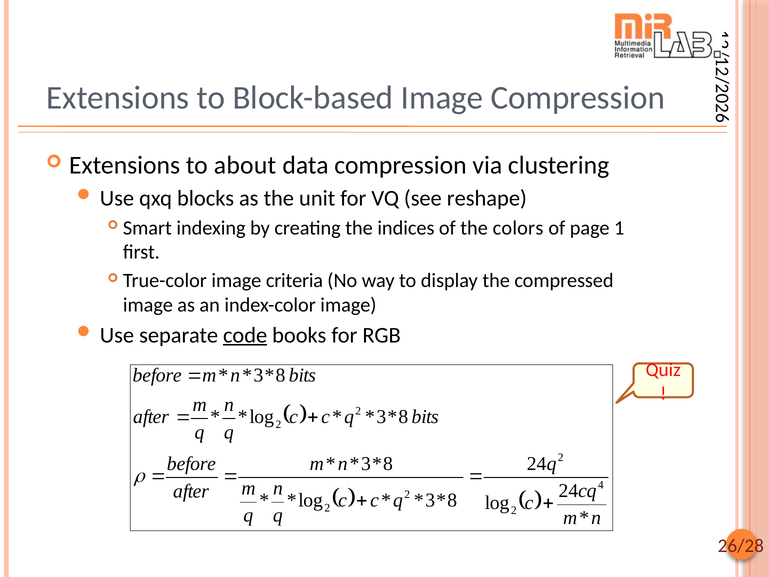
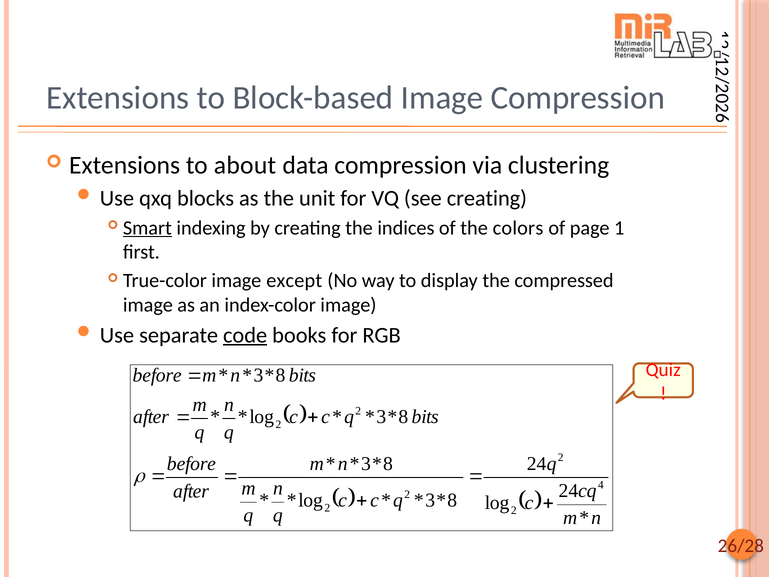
see reshape: reshape -> creating (487, 198)
Smart underline: none -> present (147, 228)
criteria: criteria -> except (294, 280)
